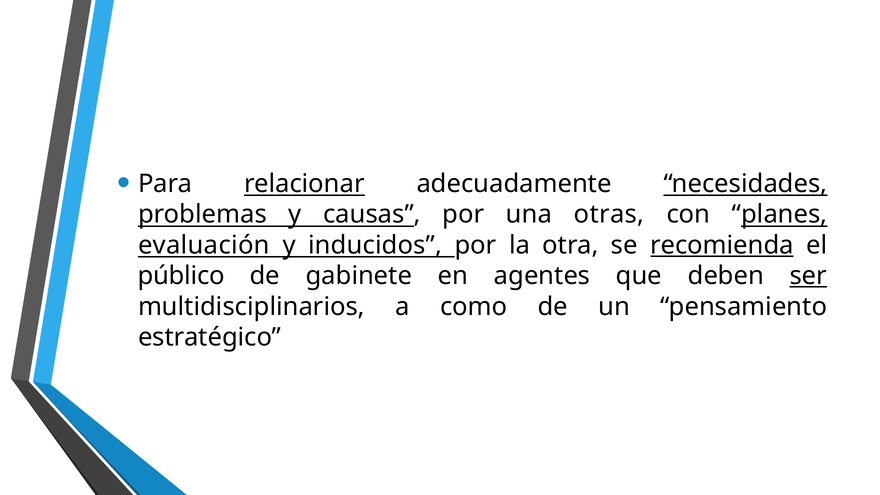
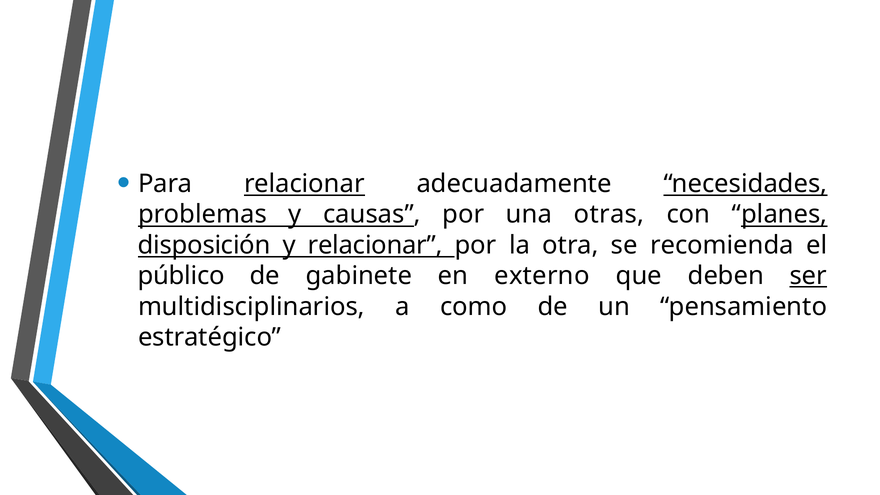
evaluación: evaluación -> disposición (204, 245)
y inducidos: inducidos -> relacionar (375, 245)
recomienda underline: present -> none (722, 245)
agentes: agentes -> externo (542, 276)
